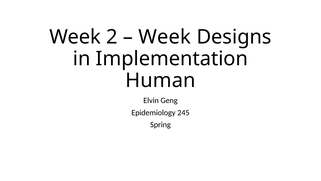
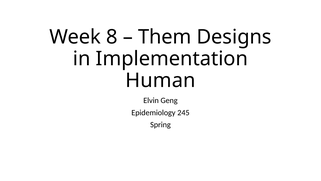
2: 2 -> 8 (112, 37)
Week: Week -> Them (165, 37)
